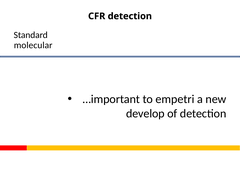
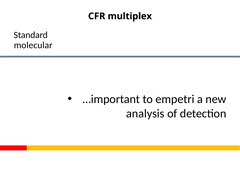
CFR detection: detection -> multiplex (130, 16)
develop: develop -> analysis (145, 114)
